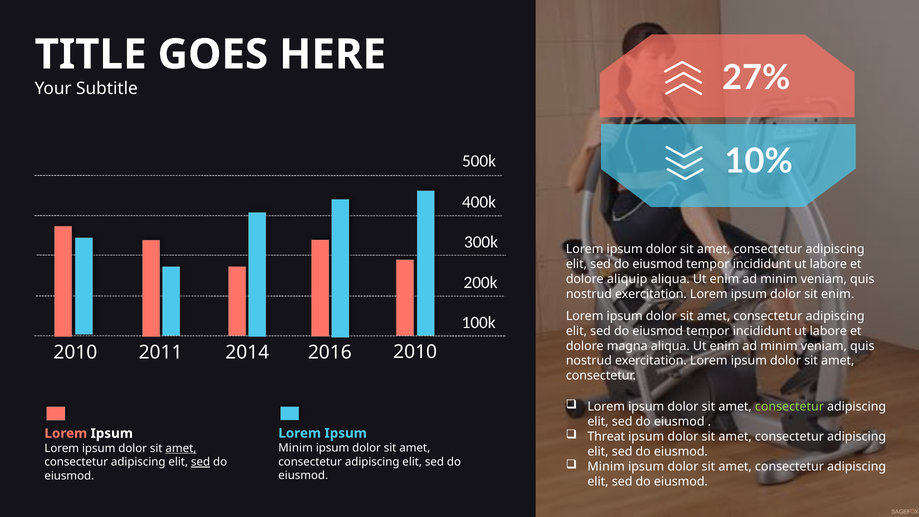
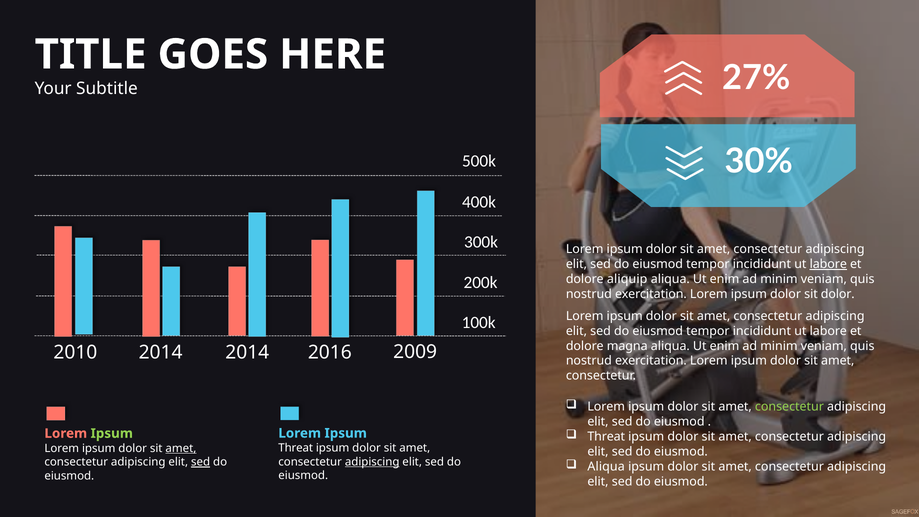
10%: 10% -> 30% (759, 161)
labore underline: none -> present (828, 264)
sit enim: enim -> dolor (838, 294)
2010 2011: 2011 -> 2014 (161, 352)
2016 2010: 2010 -> 2009 (415, 352)
Ipsum colour: white -> light green (112, 433)
Minim: Minim -> Threat (296, 448)
adipiscing underline: none -> present (372, 462)
Minim: Minim -> Aliqua (606, 467)
